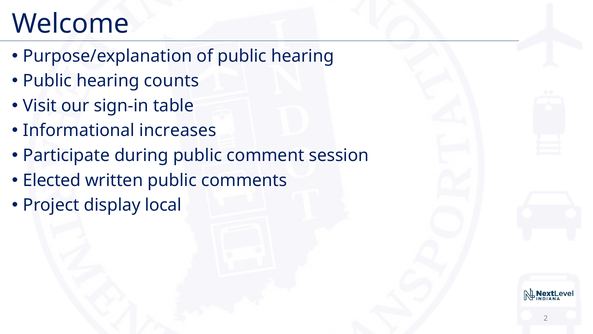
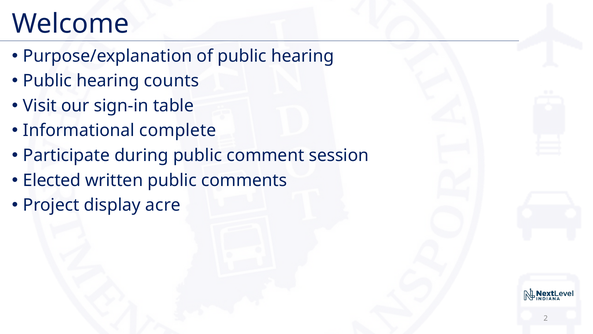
increases: increases -> complete (178, 130)
local: local -> acre (163, 205)
